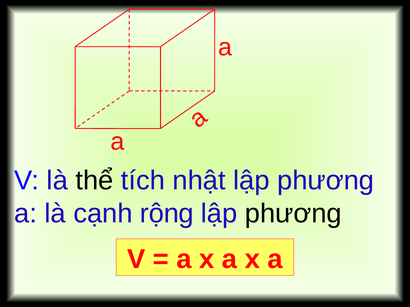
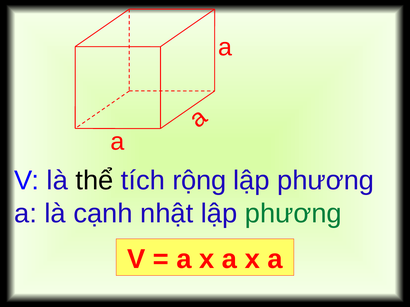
nhật: nhật -> rộng (199, 181)
rộng: rộng -> nhật (167, 214)
phương colour: black -> green (293, 214)
